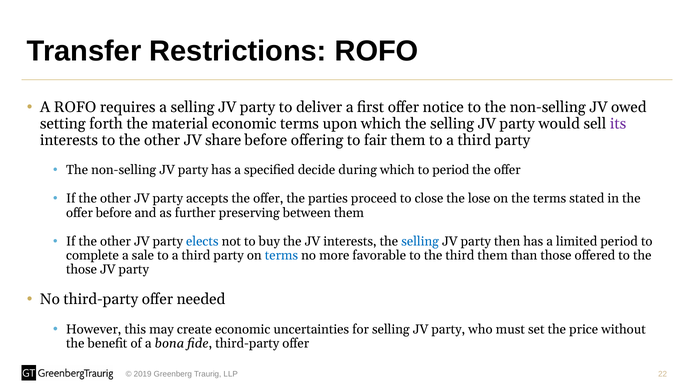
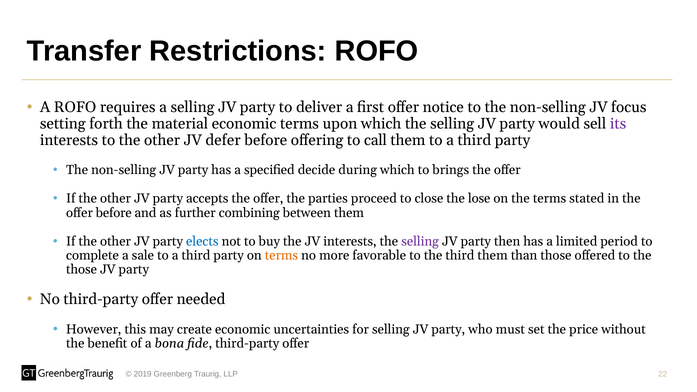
owed: owed -> focus (629, 107)
share: share -> defer (223, 140)
fair: fair -> call (376, 140)
to period: period -> brings (451, 170)
preserving: preserving -> combining (249, 213)
selling colour: blue -> purple (420, 241)
terms colour: blue -> orange (281, 256)
